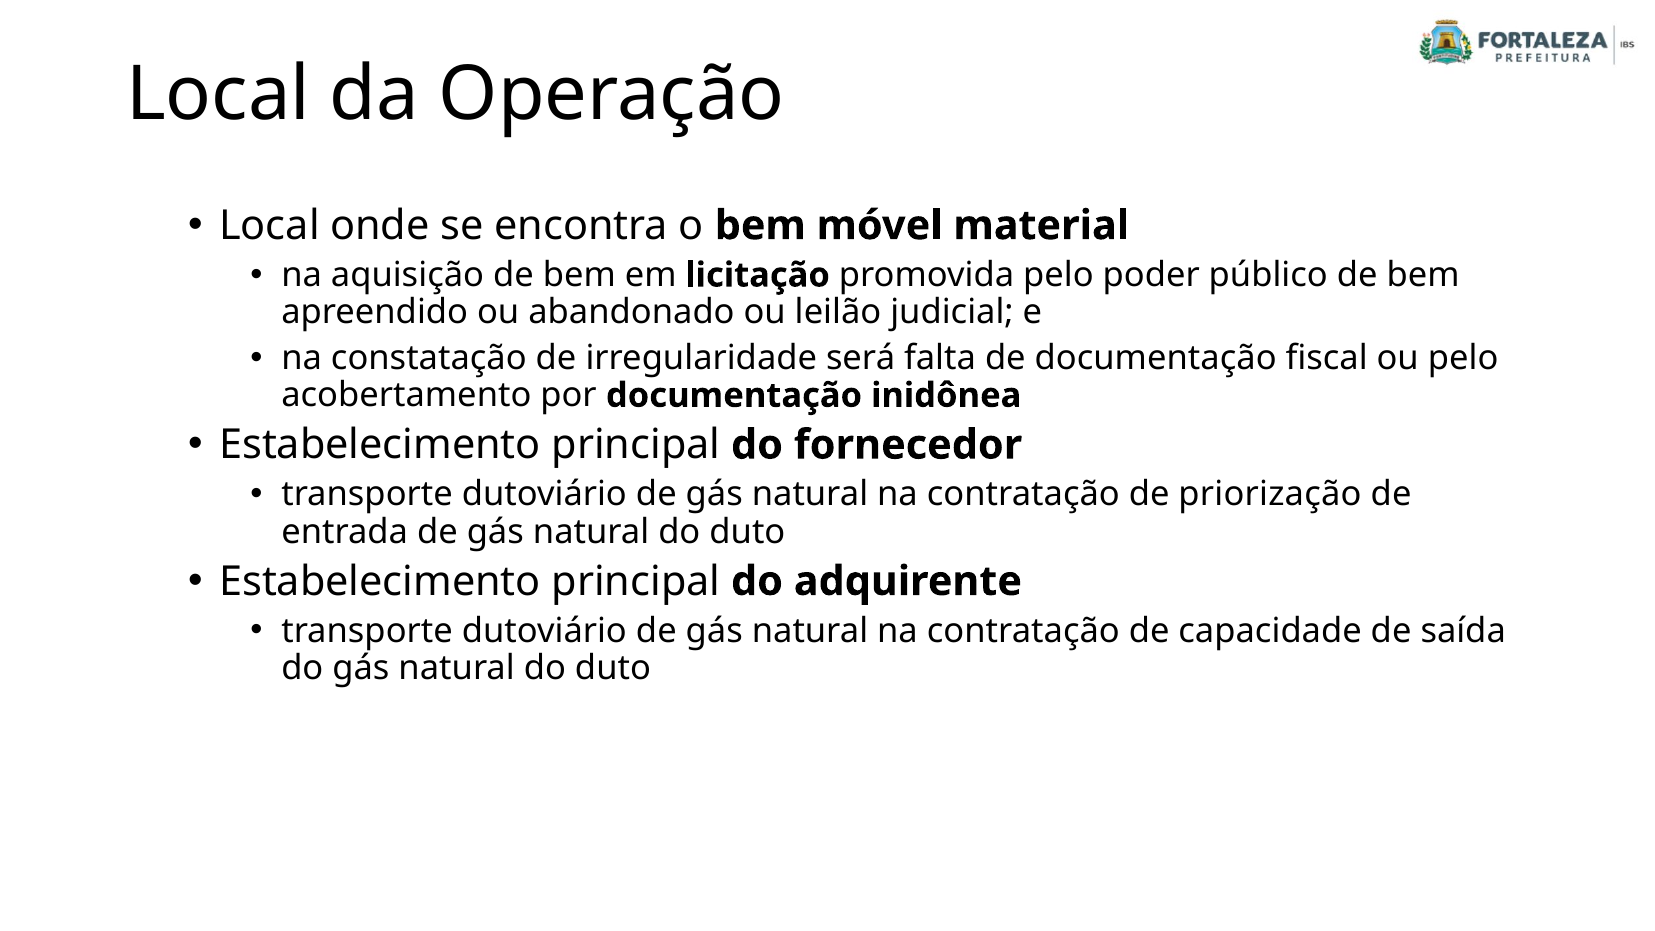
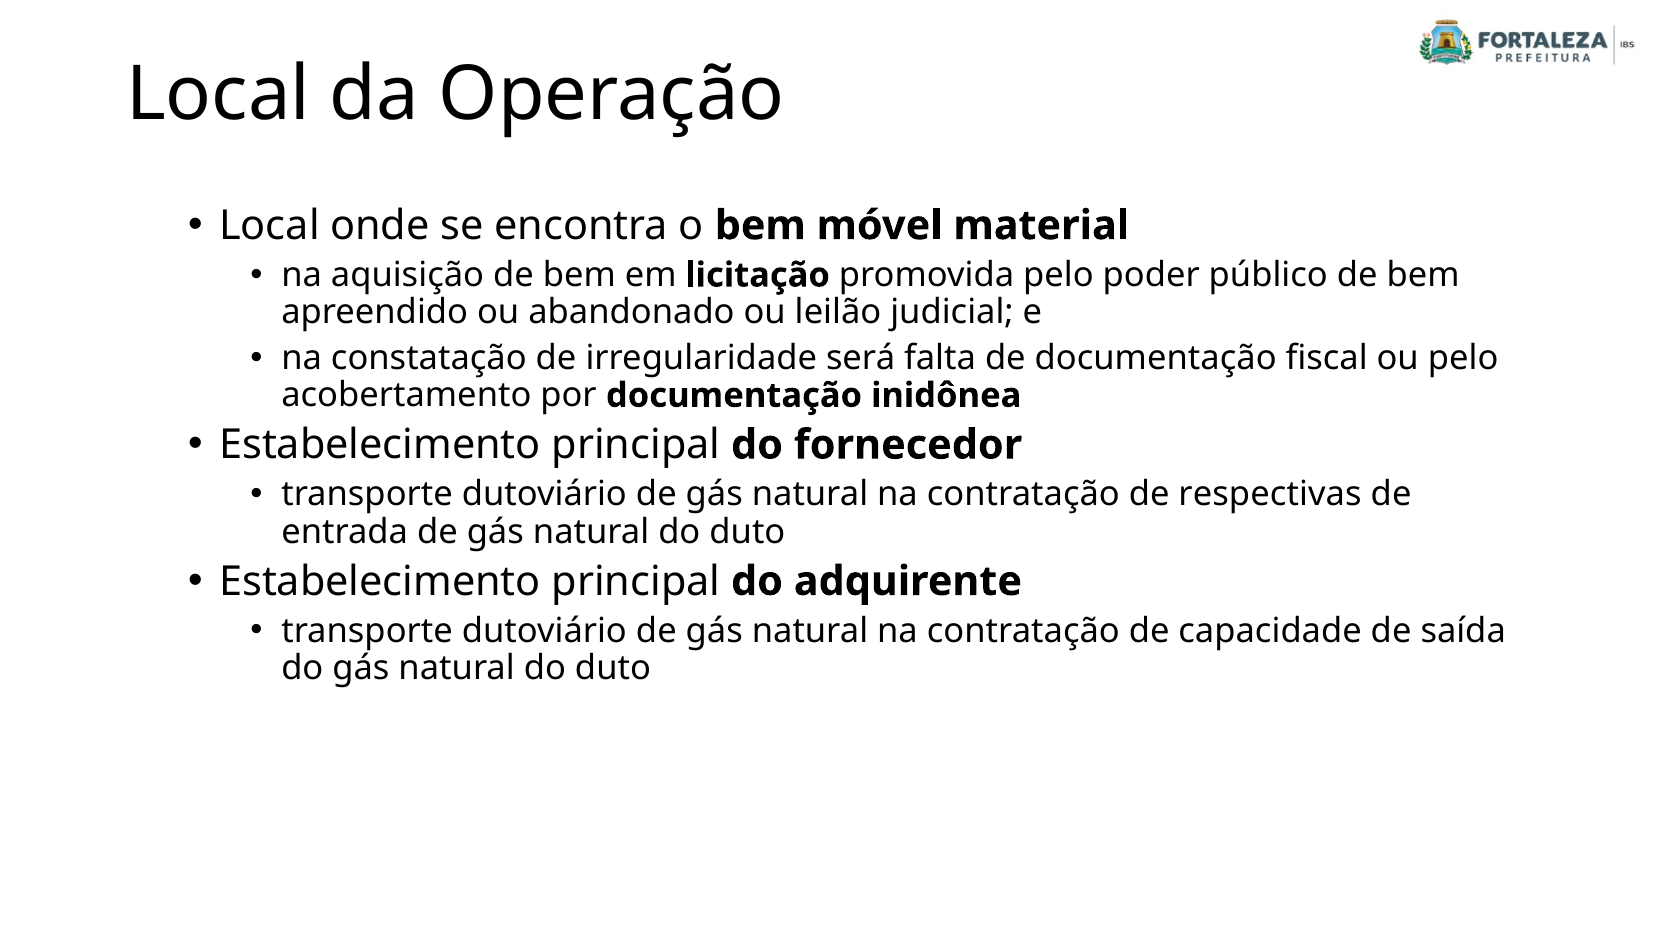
priorização: priorização -> respectivas (1270, 495)
